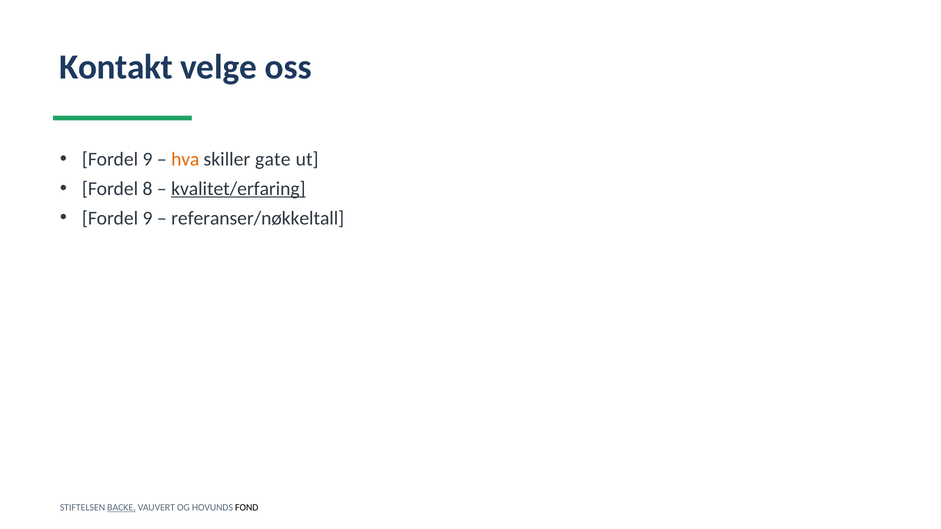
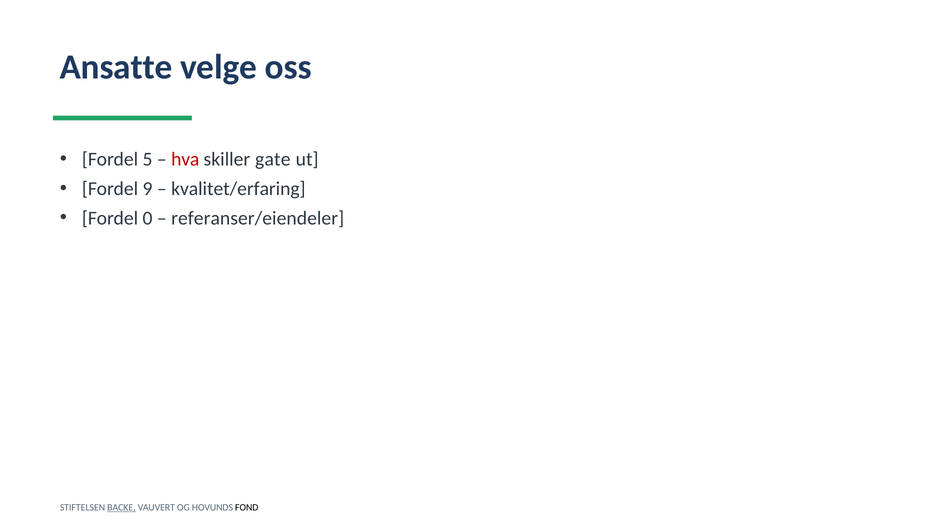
Kontakt: Kontakt -> Ansatte (116, 67)
9: 9 -> 5 (148, 159)
hva colour: orange -> red (185, 159)
8: 8 -> 9 (148, 189)
kvalitet/erfaring underline: present -> none (238, 189)
9: 9 -> 0 (148, 218)
referanser/nøkkeltall: referanser/nøkkeltall -> referanser/eiendeler (258, 218)
